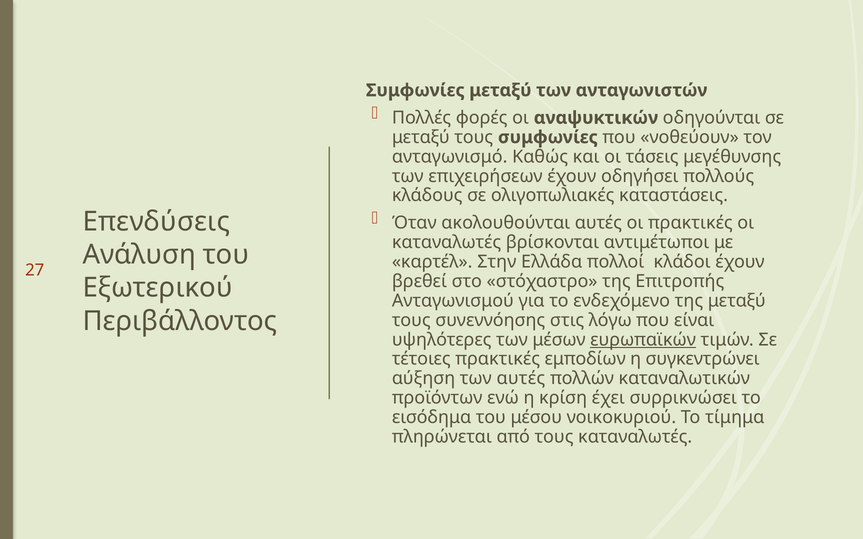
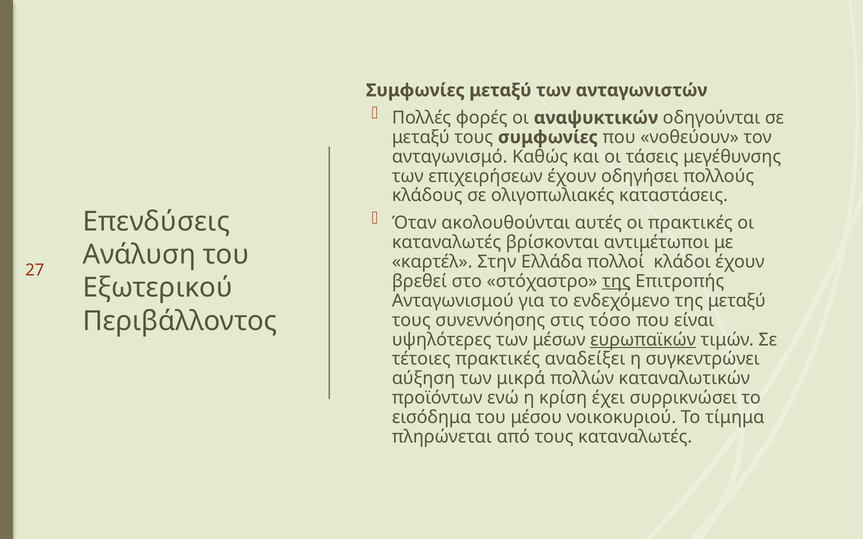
της underline: none -> present (616, 282)
λόγω: λόγω -> τόσο (610, 320)
εμποδίων: εμποδίων -> αναδείξει (585, 359)
των αυτές: αυτές -> μικρά (521, 379)
